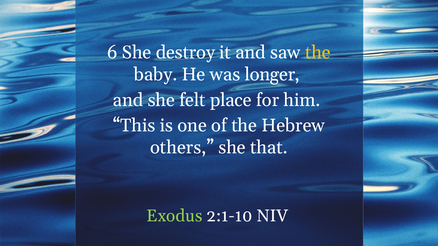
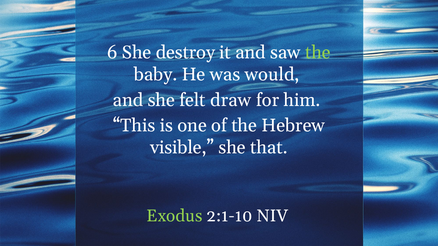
the colour: yellow -> light green (318, 53)
longer: longer -> would (272, 75)
place: place -> draw (231, 100)
others: others -> visible (182, 148)
